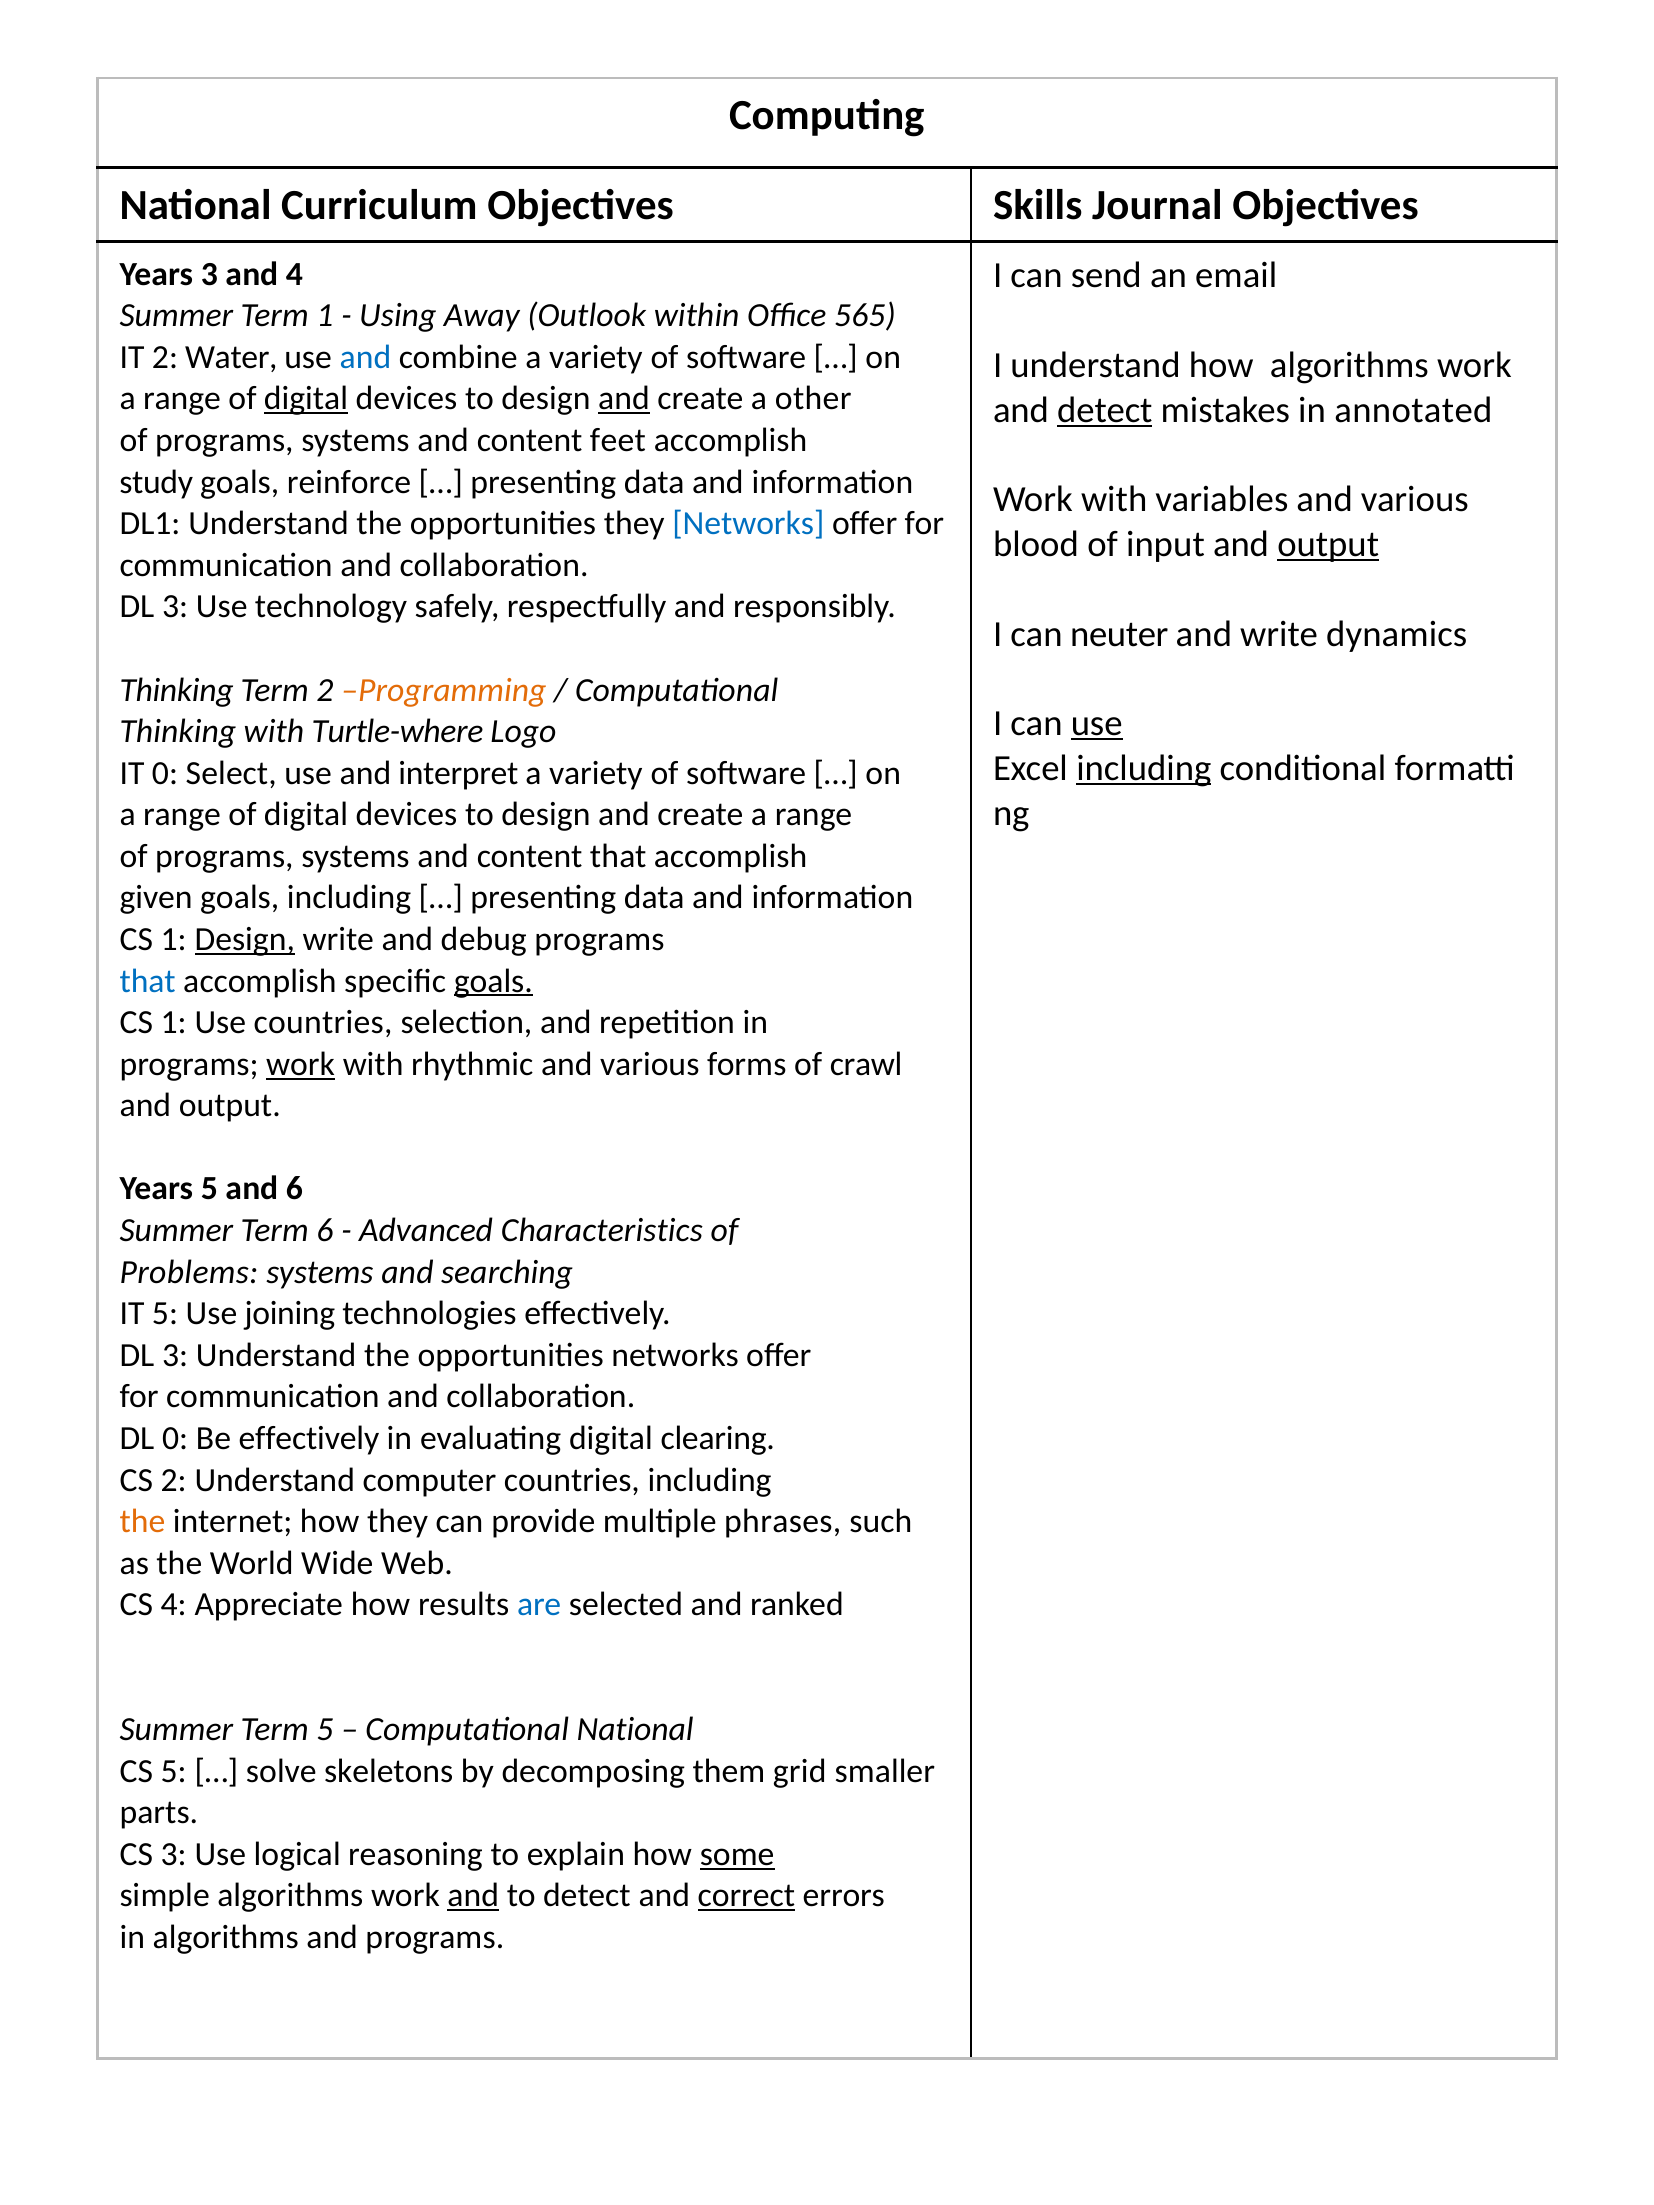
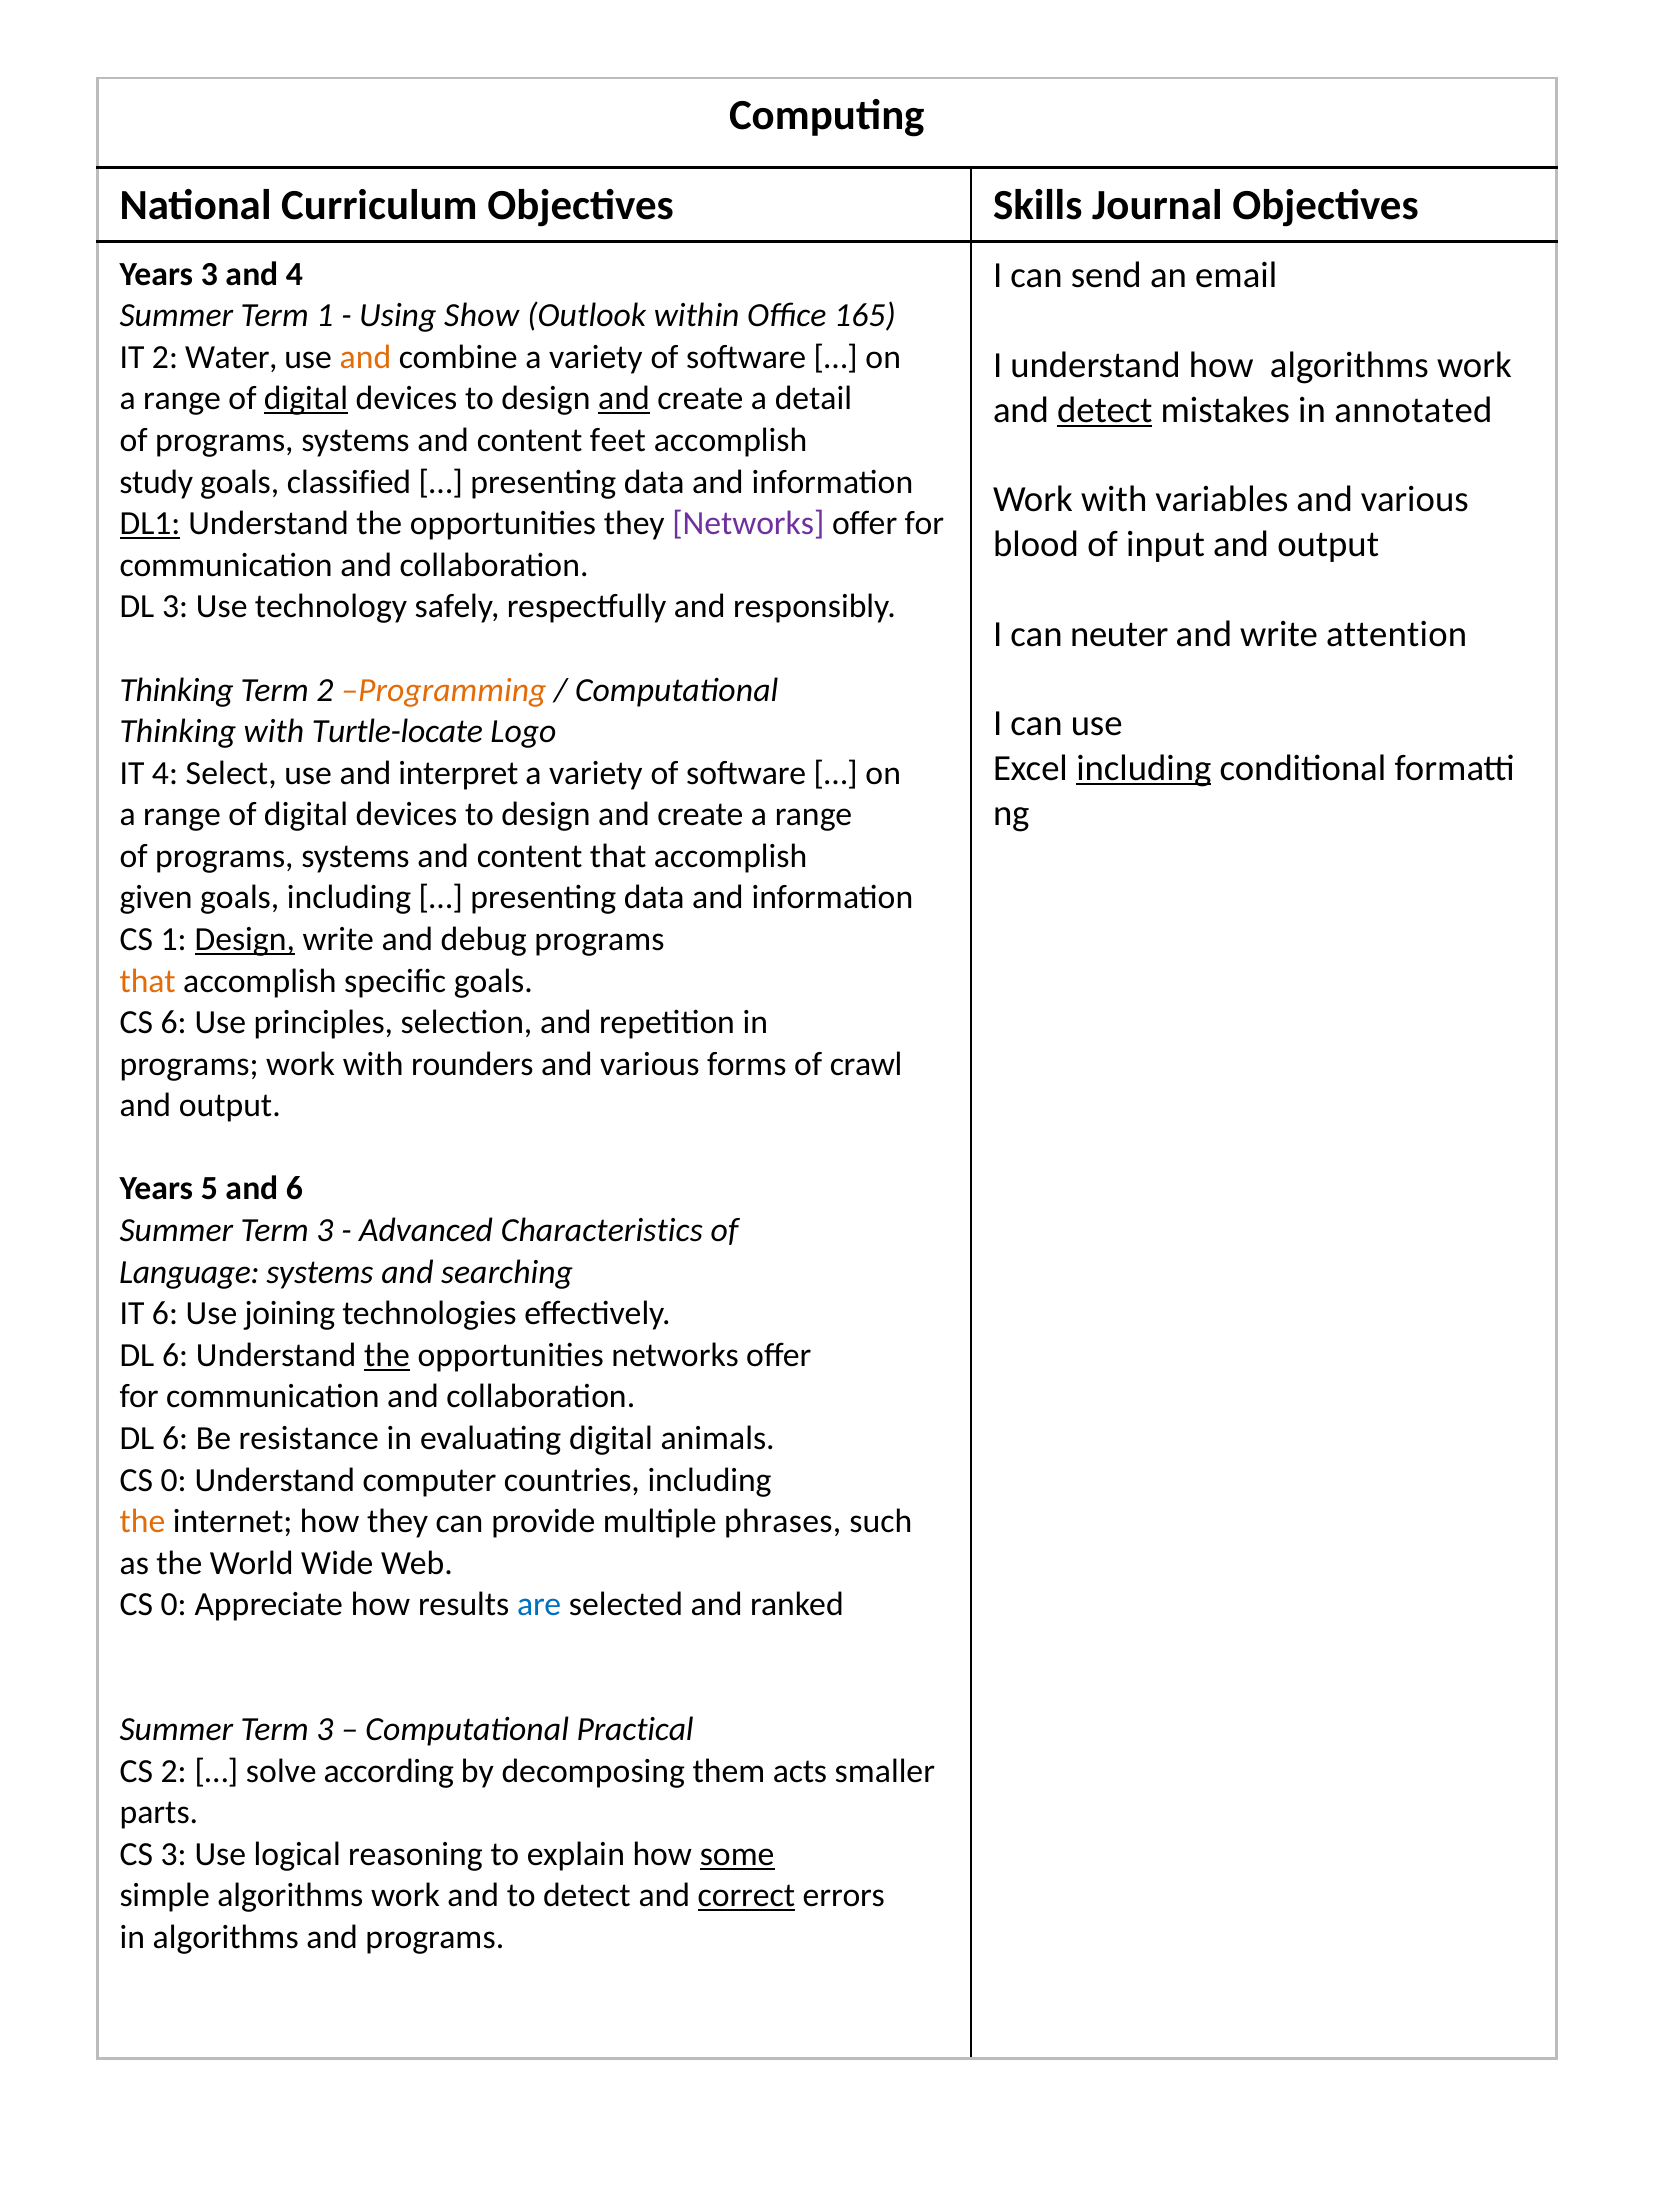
Away: Away -> Show (482, 316)
565: 565 -> 165 (865, 316)
and colour: blue -> orange (365, 357)
other: other -> detail (813, 399)
reinforce: reinforce -> classified (349, 482)
DL1 underline: none -> present (150, 524)
Networks colour: blue -> purple (748, 524)
output underline: present -> none (1328, 544)
dynamics: dynamics -> attention (1397, 634)
use underline: present -> none (1097, 724)
Turtle-where: Turtle-where -> Turtle-locate (397, 732)
IT 0: 0 -> 4 (165, 773)
that colour: blue -> orange (148, 981)
goals underline: present -> none (493, 981)
1: 1 -> 6 (174, 1023)
Use countries: countries -> principles (323, 1023)
work underline: present -> none (301, 1064)
rhythmic: rhythmic -> rounders (472, 1064)
6: 6 -> 3 (325, 1231)
Problems: Problems -> Language (189, 1272)
IT 5: 5 -> 6 (165, 1314)
3: 3 -> 6 (175, 1355)
the underline: none -> present (387, 1355)
0: 0 -> 6 (175, 1439)
Be effectively: effectively -> resistance (309, 1439)
clearing: clearing -> animals (718, 1439)
2: 2 -> 0 (174, 1480)
4: 4 -> 0 (174, 1605)
5: 5 -> 3 (325, 1730)
Computational National: National -> Practical (635, 1730)
CS 5: 5 -> 2 (174, 1771)
skeletons: skeletons -> according (389, 1771)
grid: grid -> acts (800, 1771)
and underline: present -> none (473, 1896)
